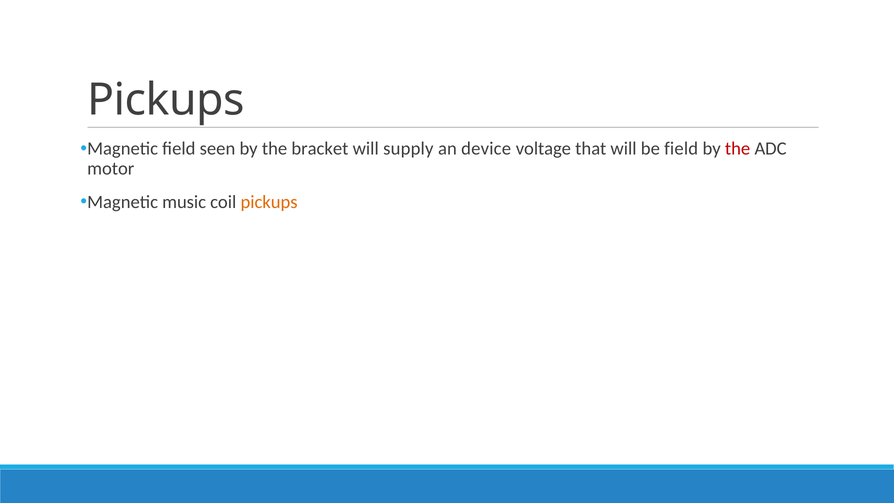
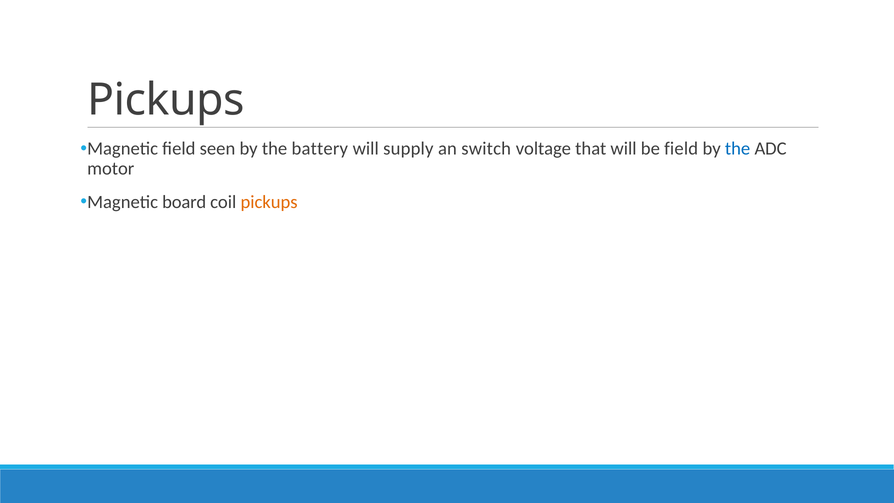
bracket: bracket -> battery (320, 149)
device: device -> switch (486, 149)
the colour: red -> blue (738, 149)
music: music -> board (184, 202)
